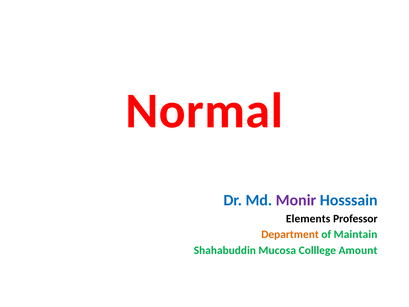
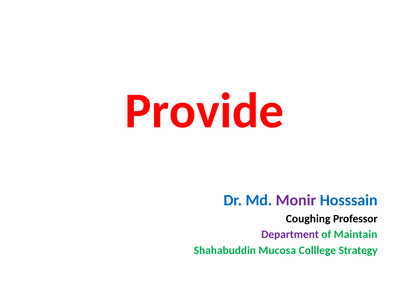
Normal: Normal -> Provide (204, 111)
Elements: Elements -> Coughing (308, 218)
Department colour: orange -> purple (290, 234)
Amount: Amount -> Strategy (358, 250)
